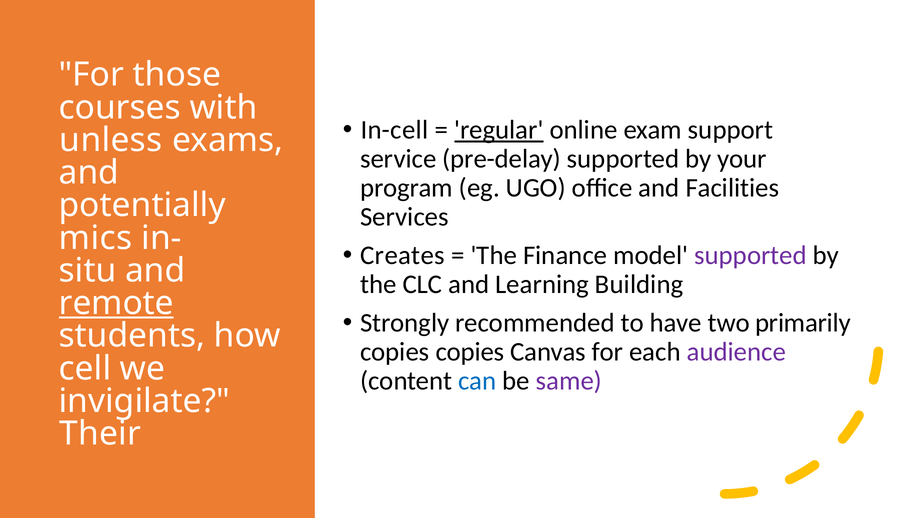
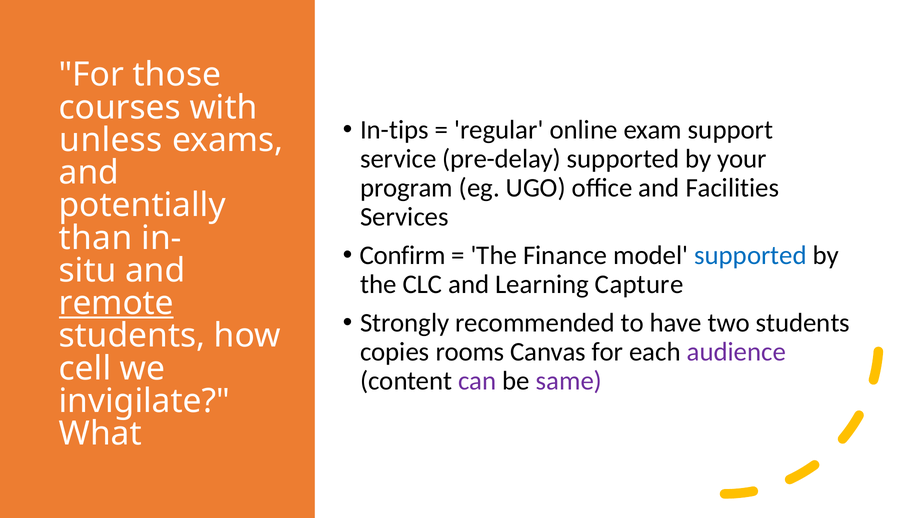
In-cell: In-cell -> In-tips (395, 130)
regular underline: present -> none (499, 130)
mics: mics -> than (96, 238)
Creates: Creates -> Confirm (403, 255)
supported colour: purple -> blue (751, 255)
Building: Building -> Capture (639, 284)
two primarily: primarily -> students (803, 323)
copies copies: copies -> rooms (470, 352)
can colour: blue -> purple (477, 381)
Their: Their -> What (100, 434)
